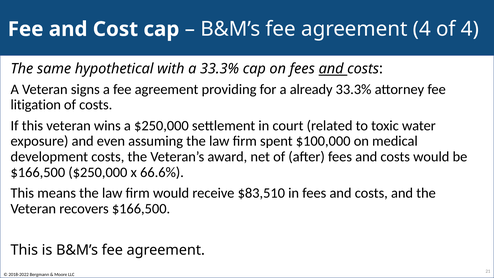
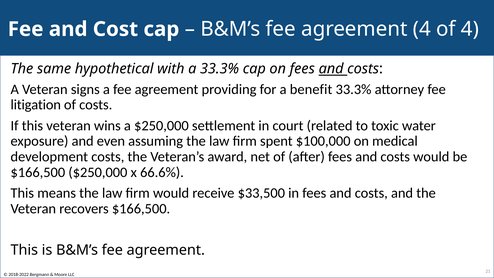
already: already -> benefit (311, 89)
$83,510: $83,510 -> $33,500 (261, 193)
